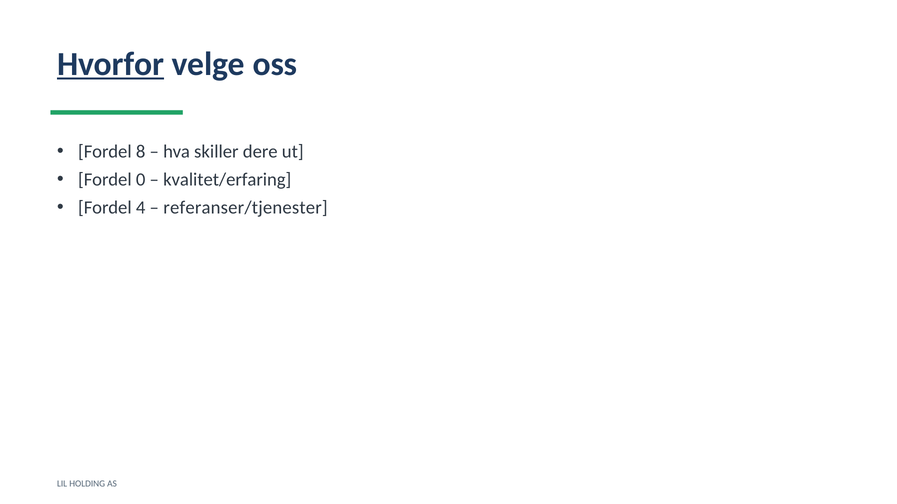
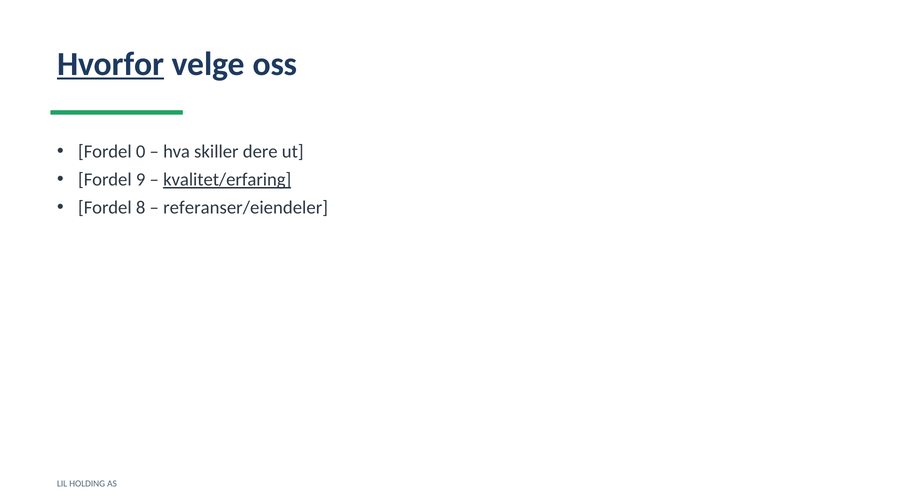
8: 8 -> 0 (141, 152)
0: 0 -> 9 (141, 180)
kvalitet/erfaring underline: none -> present (227, 180)
4: 4 -> 8 (141, 208)
referanser/tjenester: referanser/tjenester -> referanser/eiendeler (246, 208)
